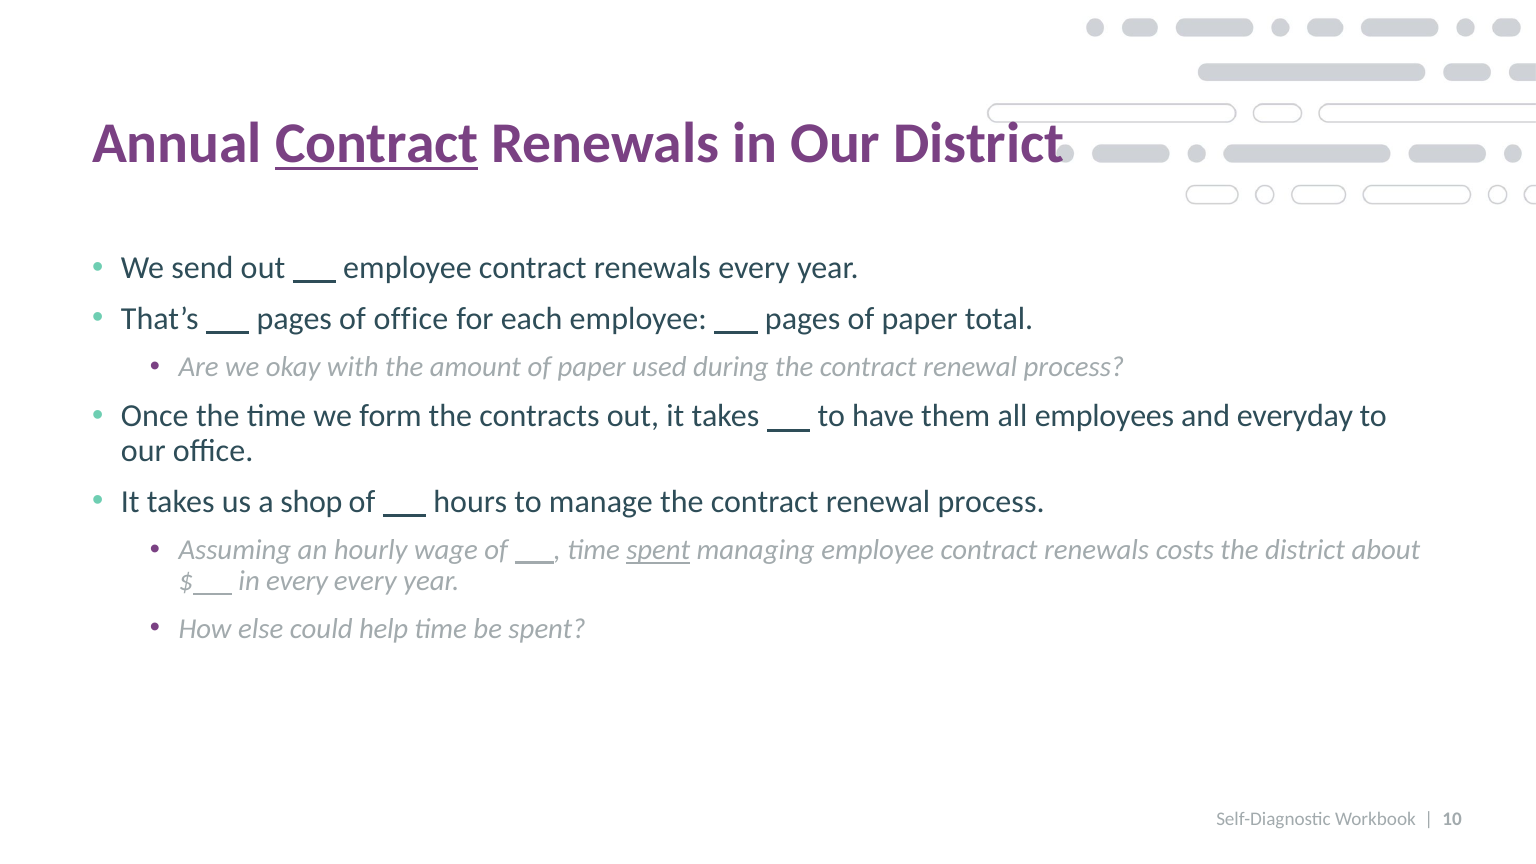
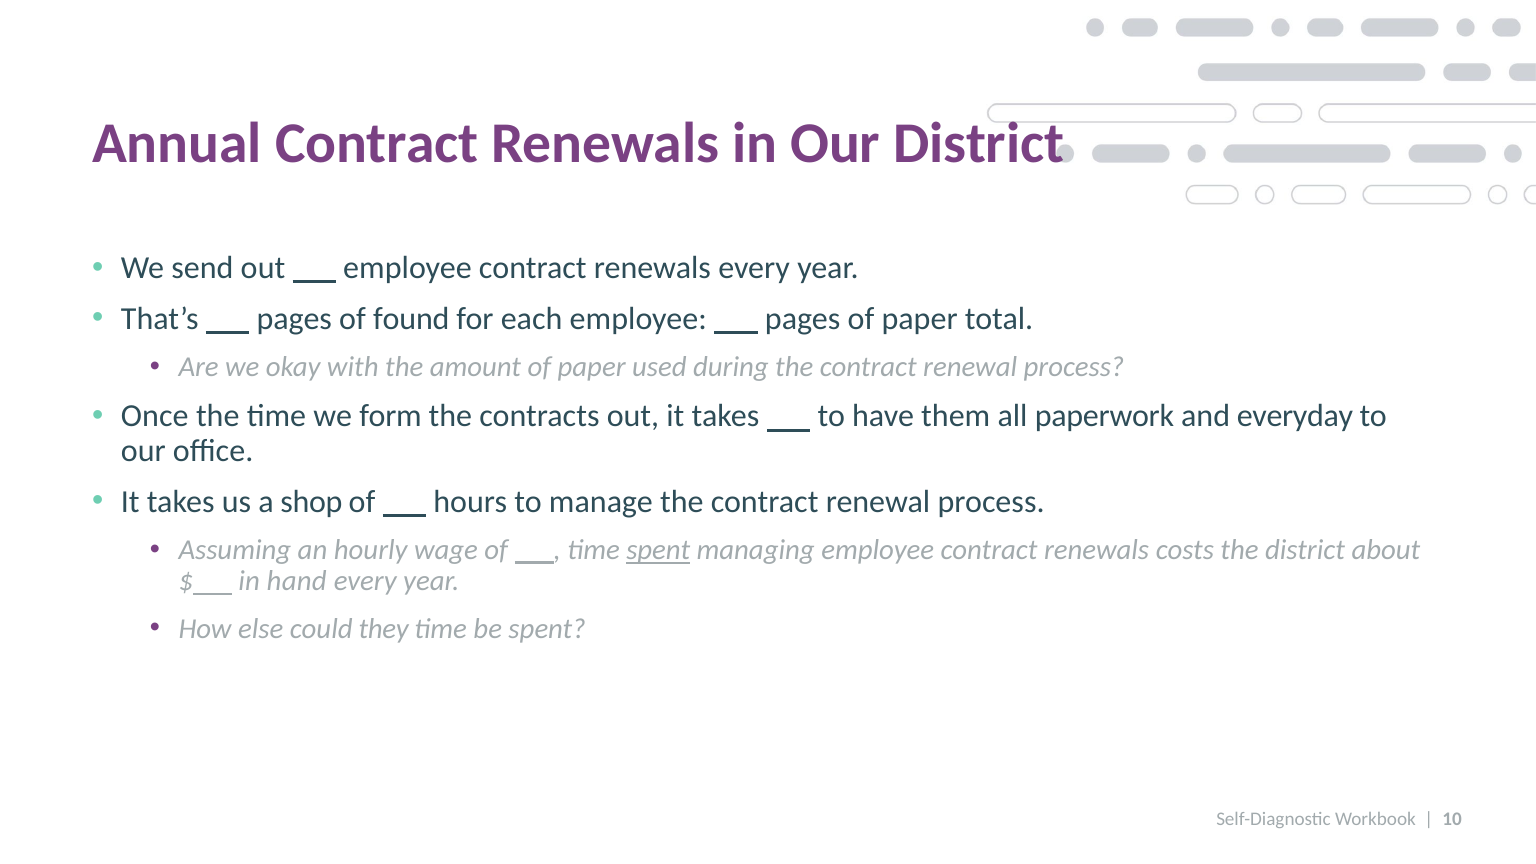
Contract underline: present -> none (377, 144)
of office: office -> found (411, 319)
employees: employees -> paperwork (1104, 416)
in every: every -> hand (297, 581)
help: help -> they (384, 629)
